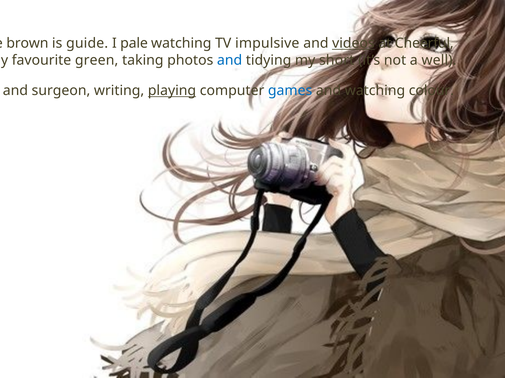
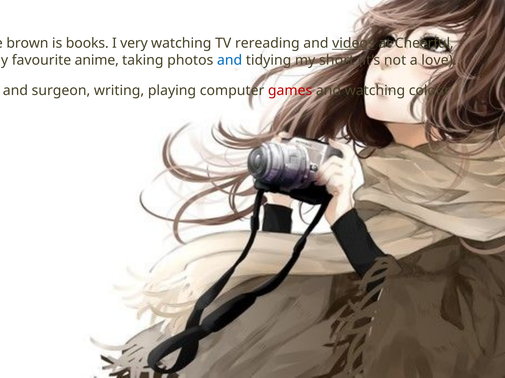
guide: guide -> books (87, 43)
pale: pale -> very (134, 43)
TV impulsive: impulsive -> rereading (267, 43)
green: green -> anime (97, 60)
well: well -> love (439, 60)
playing underline: present -> none (172, 91)
games colour: blue -> red (290, 91)
